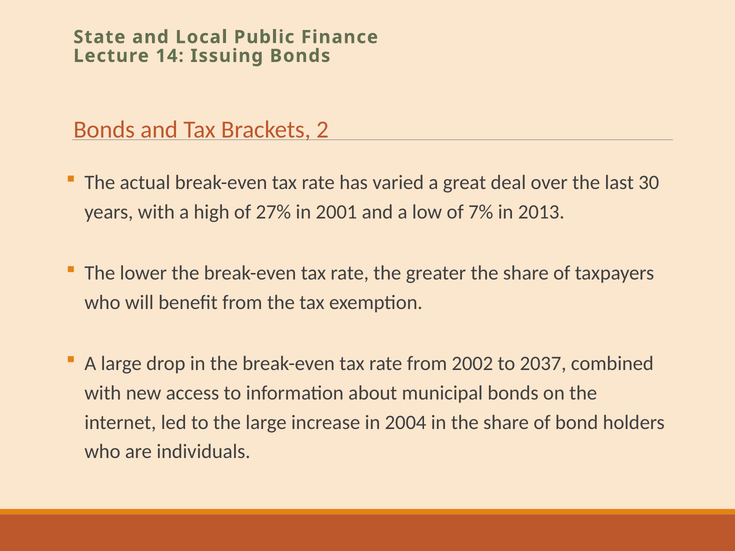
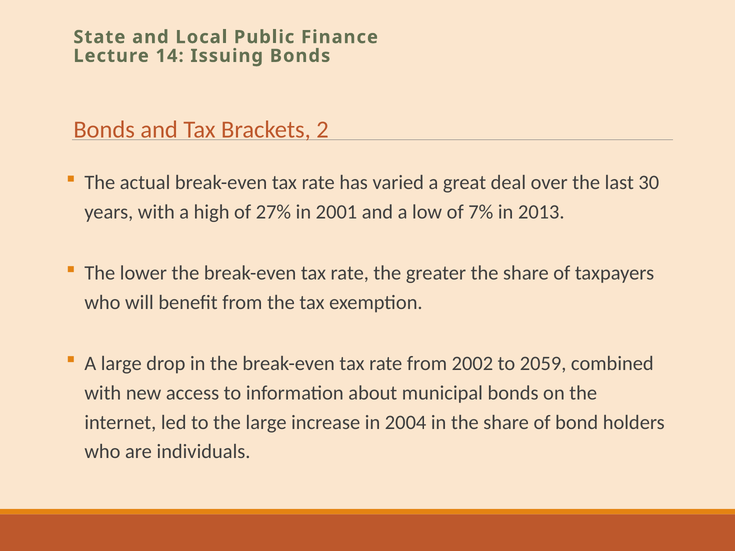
2037: 2037 -> 2059 (543, 364)
